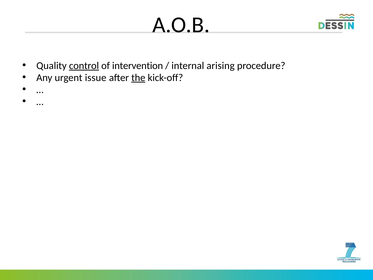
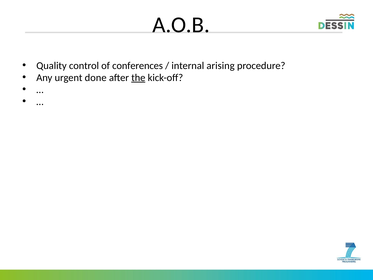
control underline: present -> none (84, 66)
intervention: intervention -> conferences (138, 66)
issue: issue -> done (96, 78)
